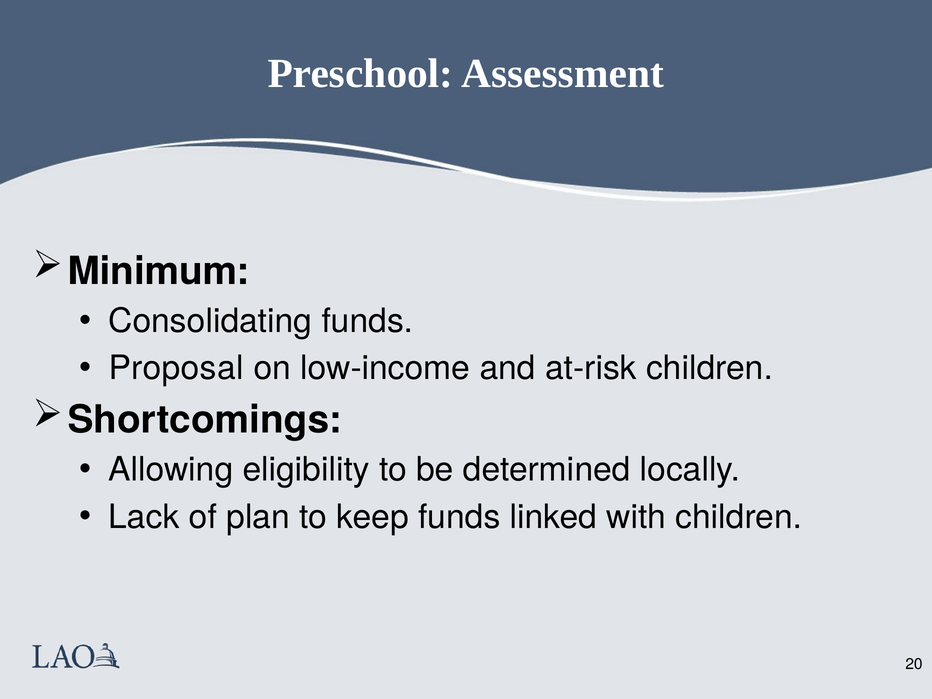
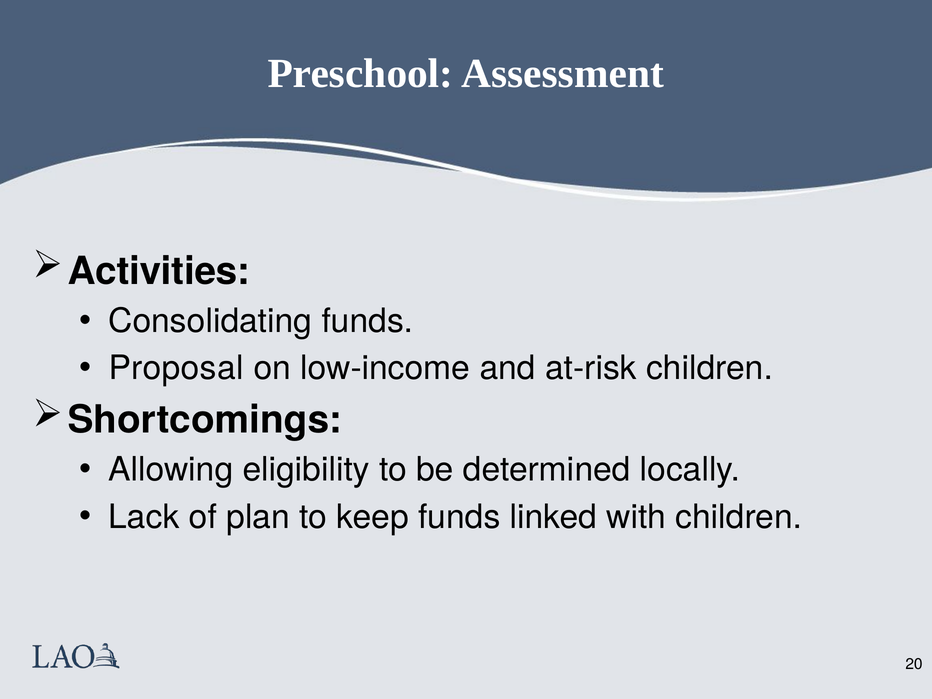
Minimum: Minimum -> Activities (159, 271)
